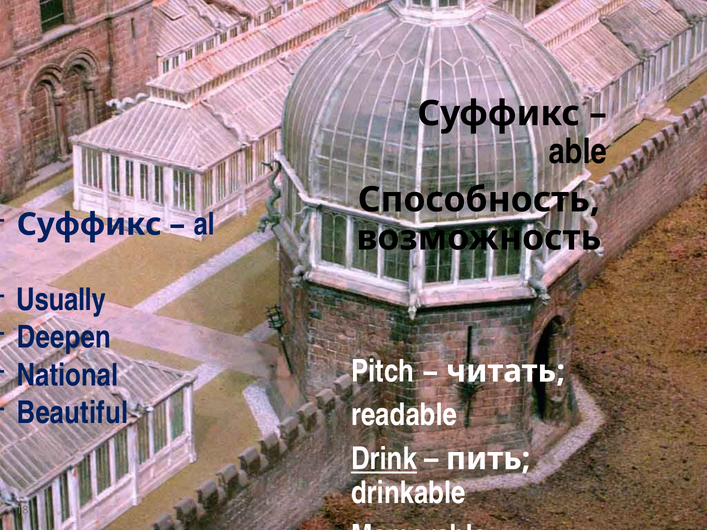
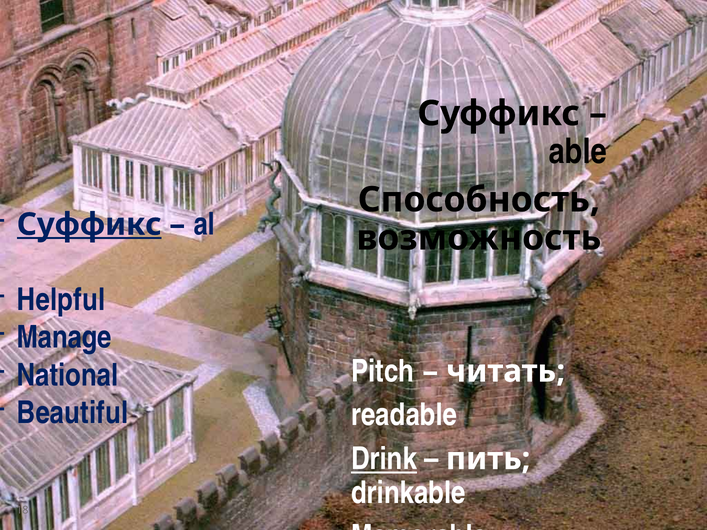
Суффикс underline: none -> present (89, 225)
Usually: Usually -> Helpful (61, 300)
Deepen: Deepen -> Manage (64, 338)
